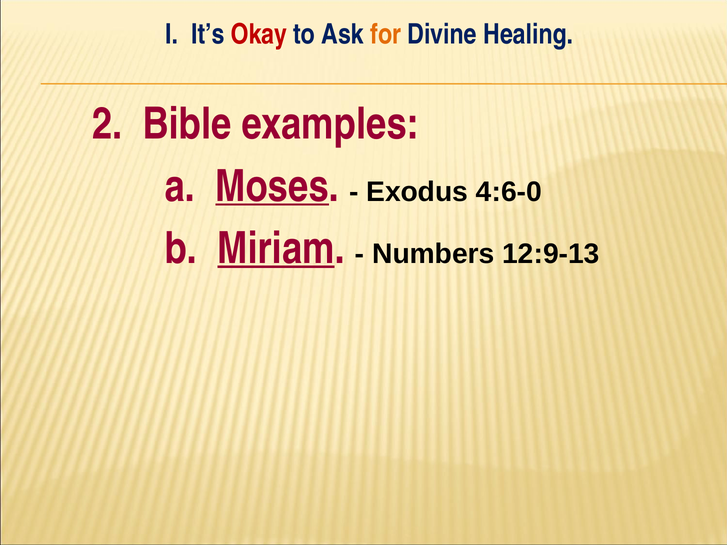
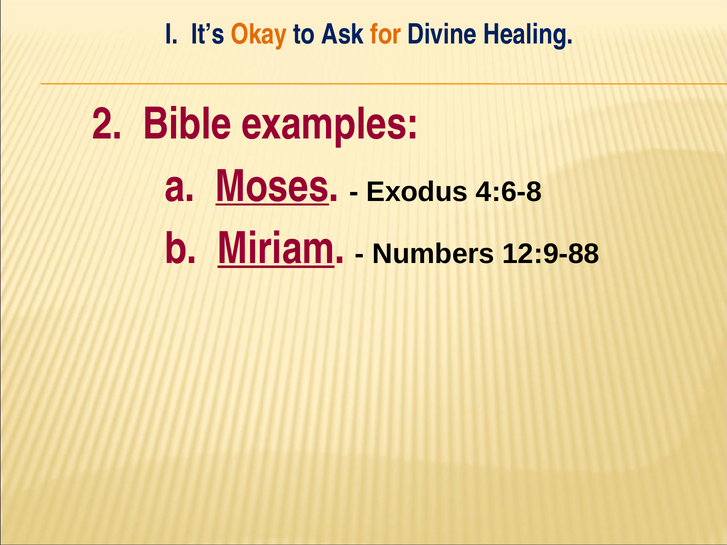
Okay colour: red -> orange (259, 35)
4:6-0: 4:6-0 -> 4:6-8 (509, 192)
12:9-13: 12:9-13 -> 12:9-88 (551, 254)
